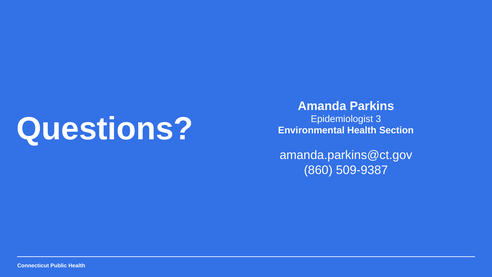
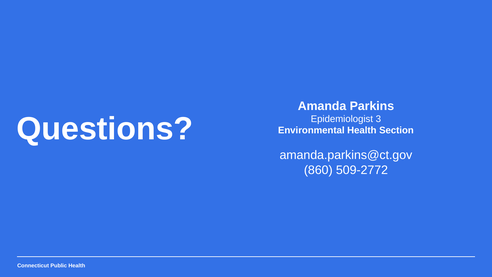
509-9387: 509-9387 -> 509-2772 (362, 170)
